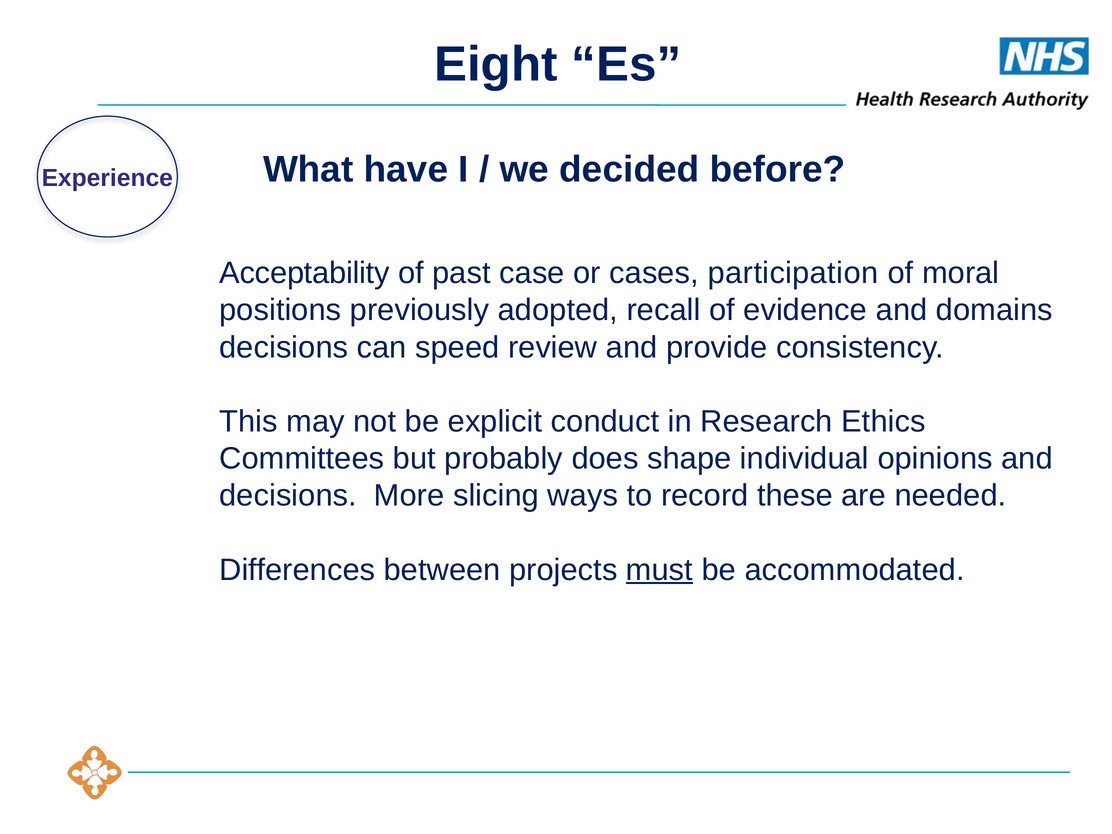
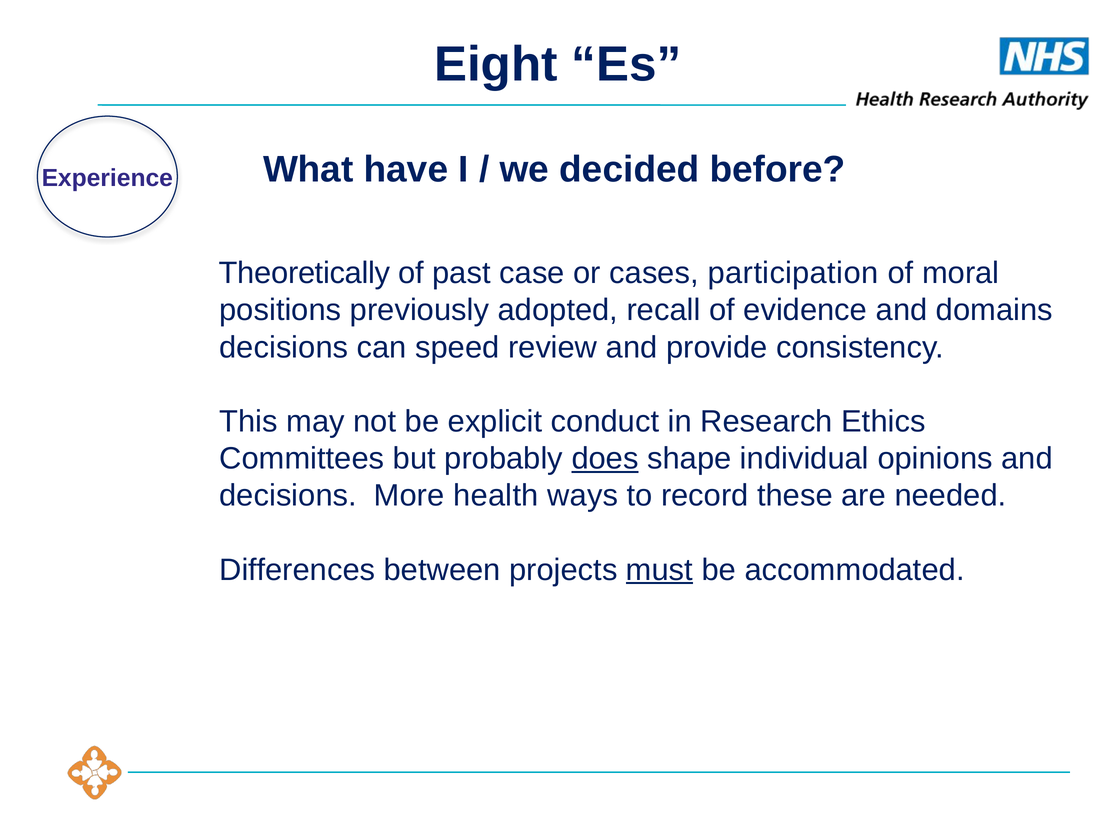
Acceptability: Acceptability -> Theoretically (305, 273)
does underline: none -> present (605, 459)
slicing: slicing -> health (496, 496)
